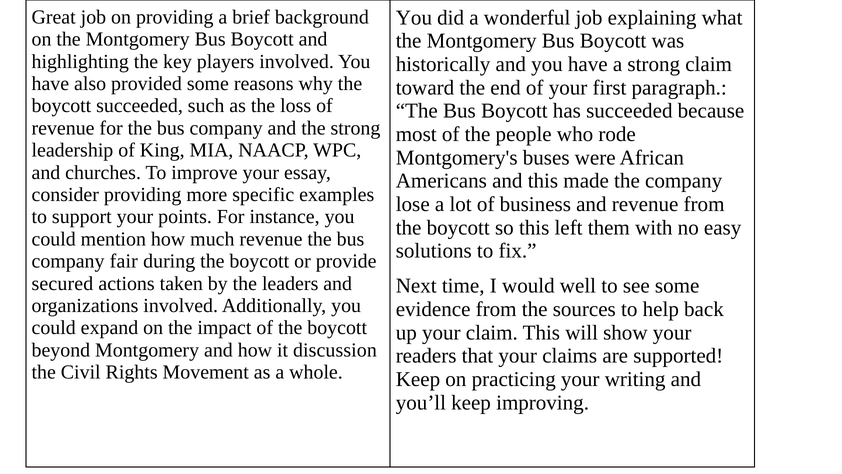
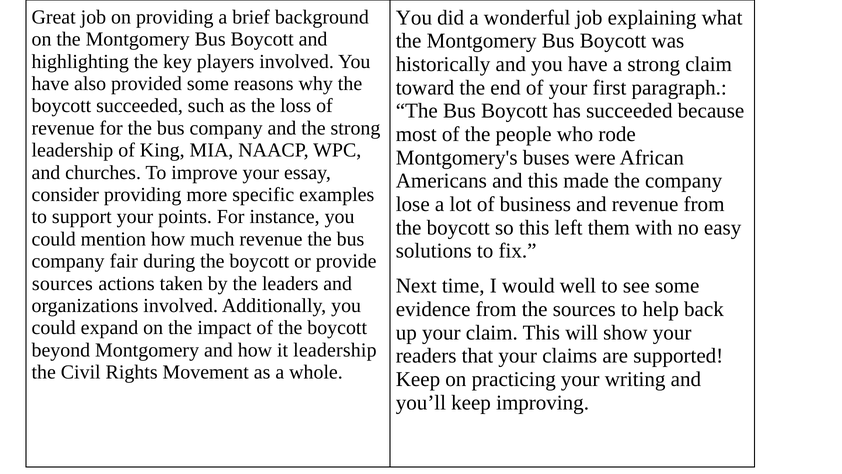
secured: secured -> sources (62, 283)
it discussion: discussion -> leadership (335, 350)
